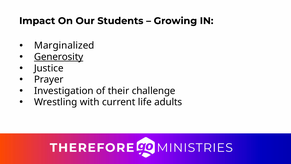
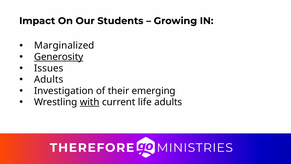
Justice: Justice -> Issues (49, 68)
Prayer: Prayer -> Adults (49, 79)
challenge: challenge -> emerging (154, 91)
with underline: none -> present (90, 102)
